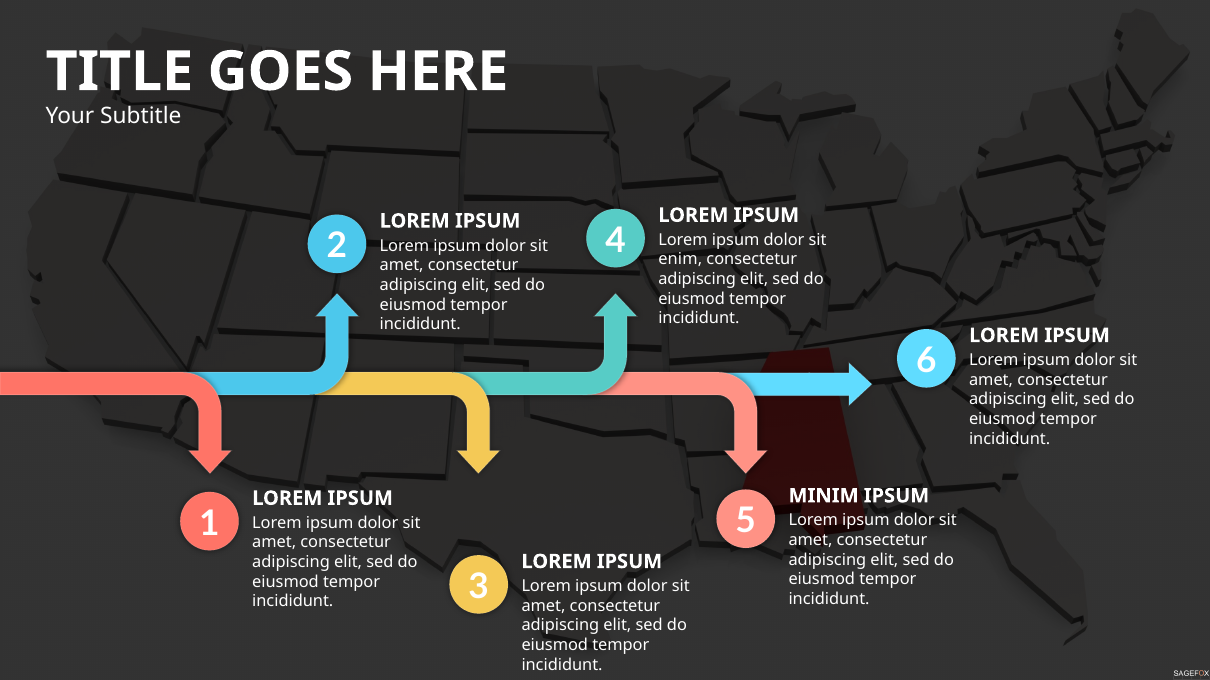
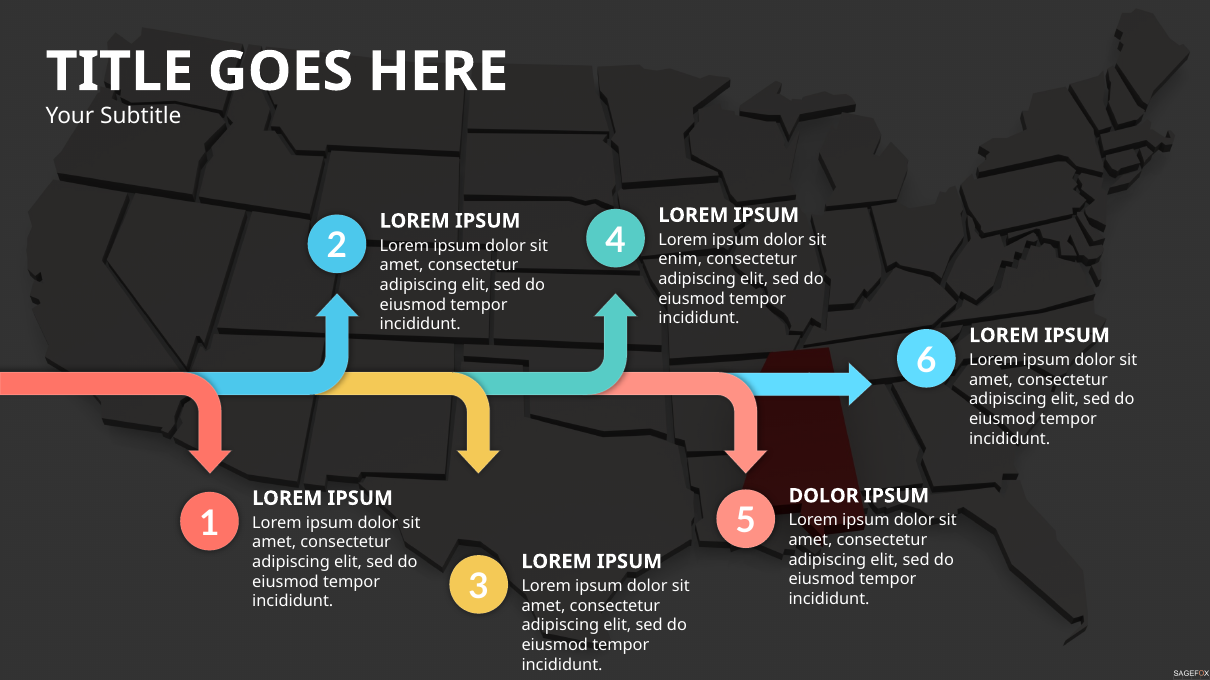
MINIM: MINIM -> DOLOR (824, 496)
